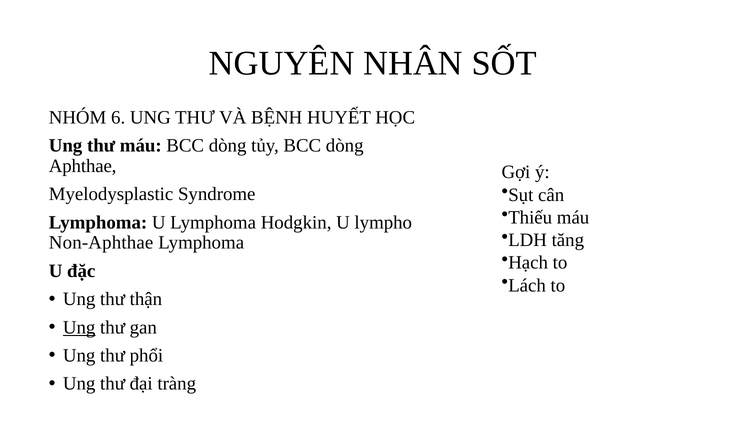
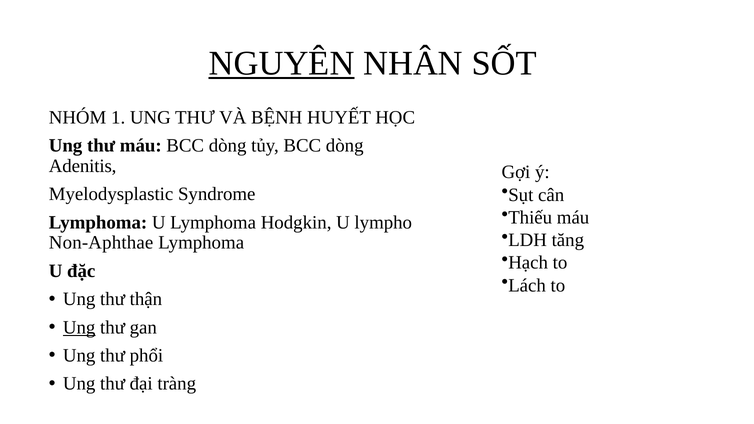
NGUYÊN underline: none -> present (282, 63)
6: 6 -> 1 (118, 117)
Aphthae: Aphthae -> Adenitis (83, 166)
